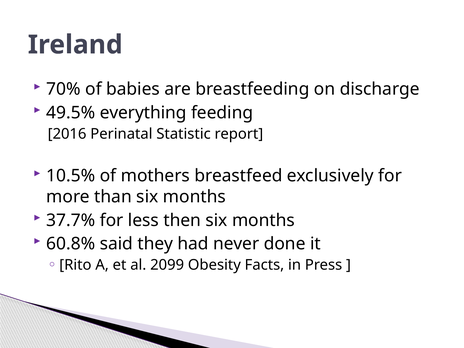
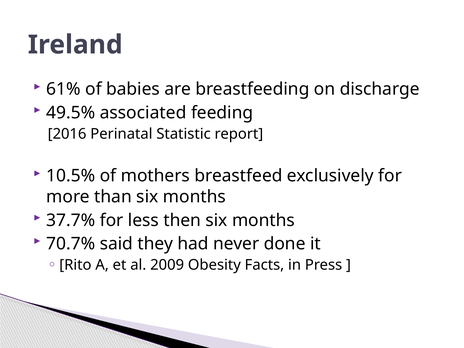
70%: 70% -> 61% (64, 89)
everything: everything -> associated (143, 113)
60.8%: 60.8% -> 70.7% (71, 244)
2099: 2099 -> 2009 (167, 265)
